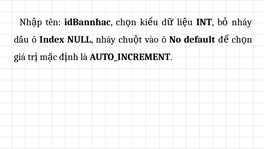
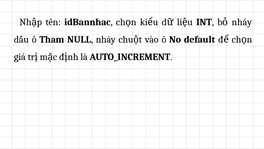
Index: Index -> Tham (52, 39)
